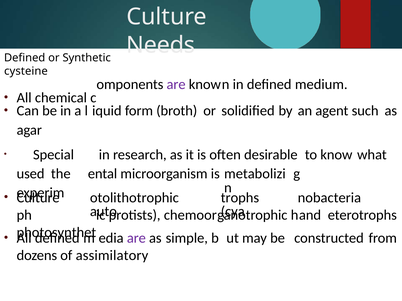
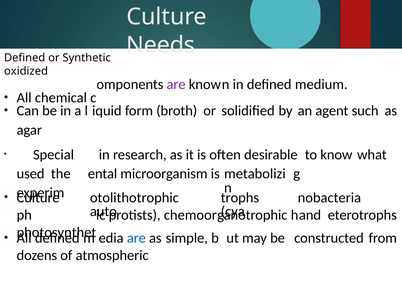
cysteine: cysteine -> oxidized (26, 71)
are colour: purple -> blue (136, 239)
assimilatory: assimilatory -> atmospheric (112, 256)
